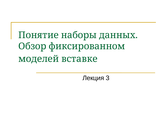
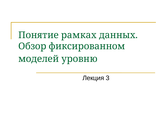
наборы: наборы -> рамках (79, 35)
вставке: вставке -> уровню (79, 59)
